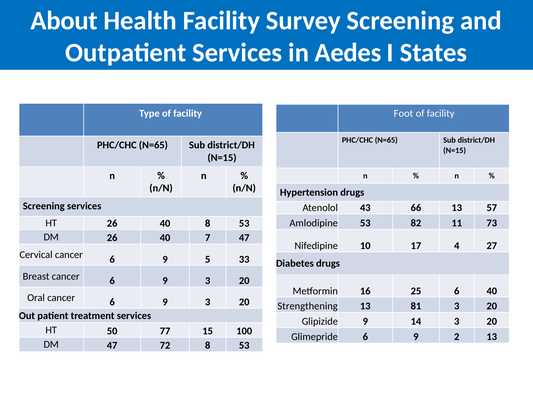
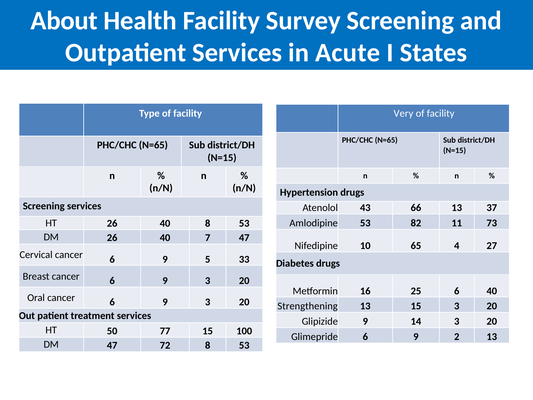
Aedes: Aedes -> Acute (348, 53)
Foot: Foot -> Very (403, 113)
57: 57 -> 37 (492, 208)
17: 17 -> 65 (416, 246)
13 81: 81 -> 15 (416, 306)
